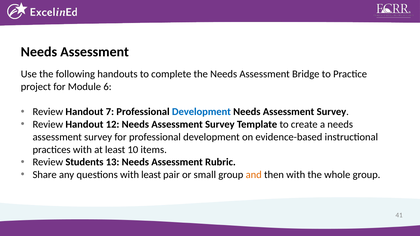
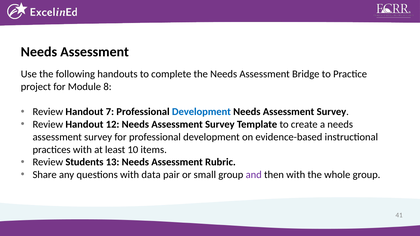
6: 6 -> 8 (108, 87)
with least: least -> data (151, 175)
and colour: orange -> purple (254, 175)
